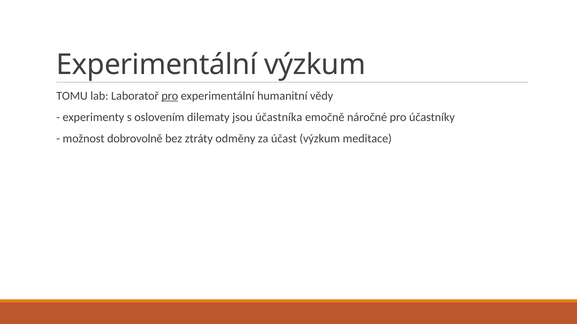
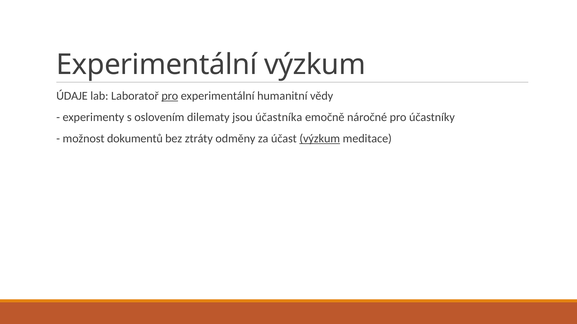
TOMU: TOMU -> ÚDAJE (72, 96)
dobrovolně: dobrovolně -> dokumentů (135, 139)
výzkum underline: none -> present (320, 139)
